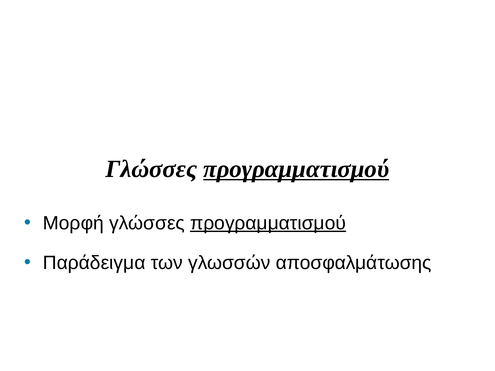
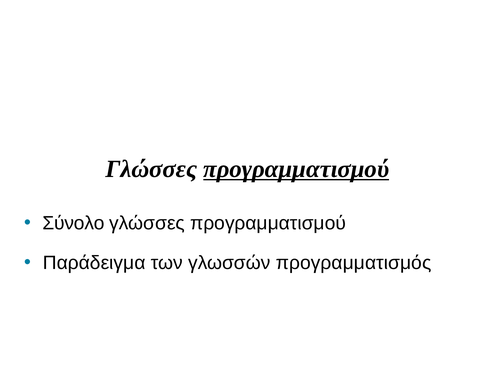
Μορφή: Μορφή -> Σύνολο (73, 223)
προγραμματισμού underline: present -> none (268, 223)
αποσφαλμάτωσης: αποσφαλμάτωσης -> προγραμματισμός (354, 263)
